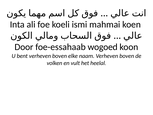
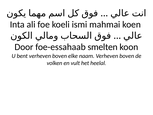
wogoed: wogoed -> smelten (103, 47)
